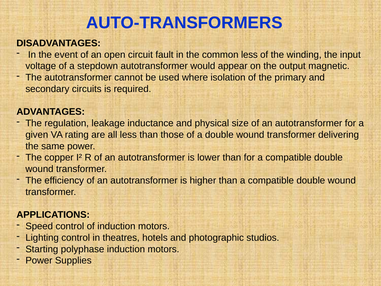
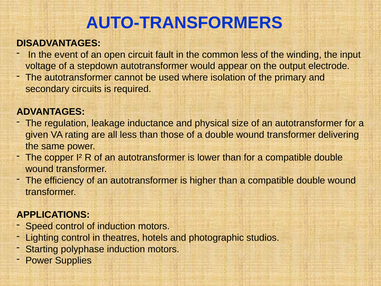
magnetic: magnetic -> electrode (329, 66)
